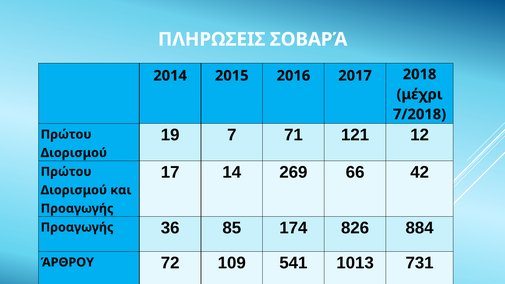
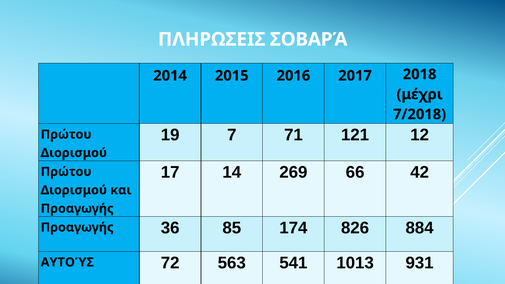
ΆΡΘΡΟΥ: ΆΡΘΡΟΥ -> ΑΥΤΟΎΣ (67, 262)
109: 109 -> 563 (232, 263)
731: 731 -> 931 (420, 263)
